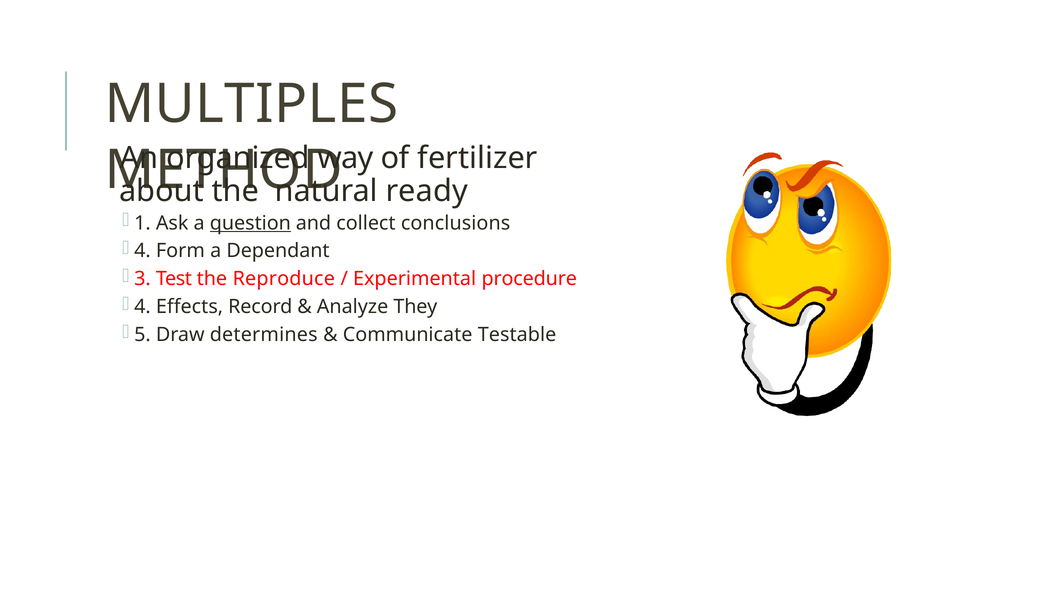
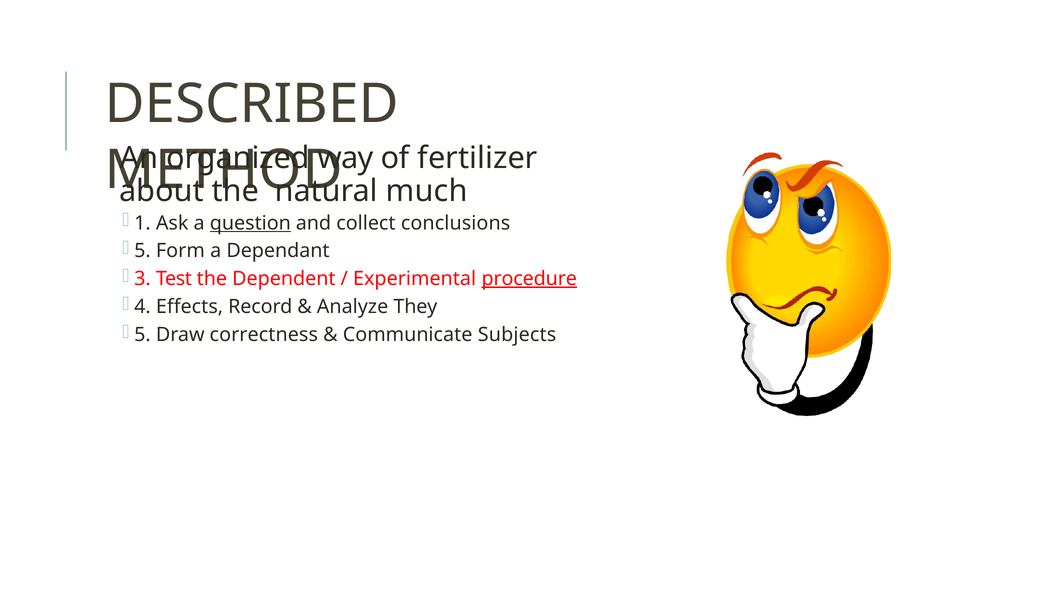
MULTIPLES: MULTIPLES -> DESCRIBED (252, 104)
ready: ready -> much (427, 191)
4: 4 -> 5 (143, 251)
Reproduce: Reproduce -> Dependent (284, 279)
procedure underline: none -> present (529, 279)
determines: determines -> correctness (264, 335)
Testable: Testable -> Subjects (517, 335)
